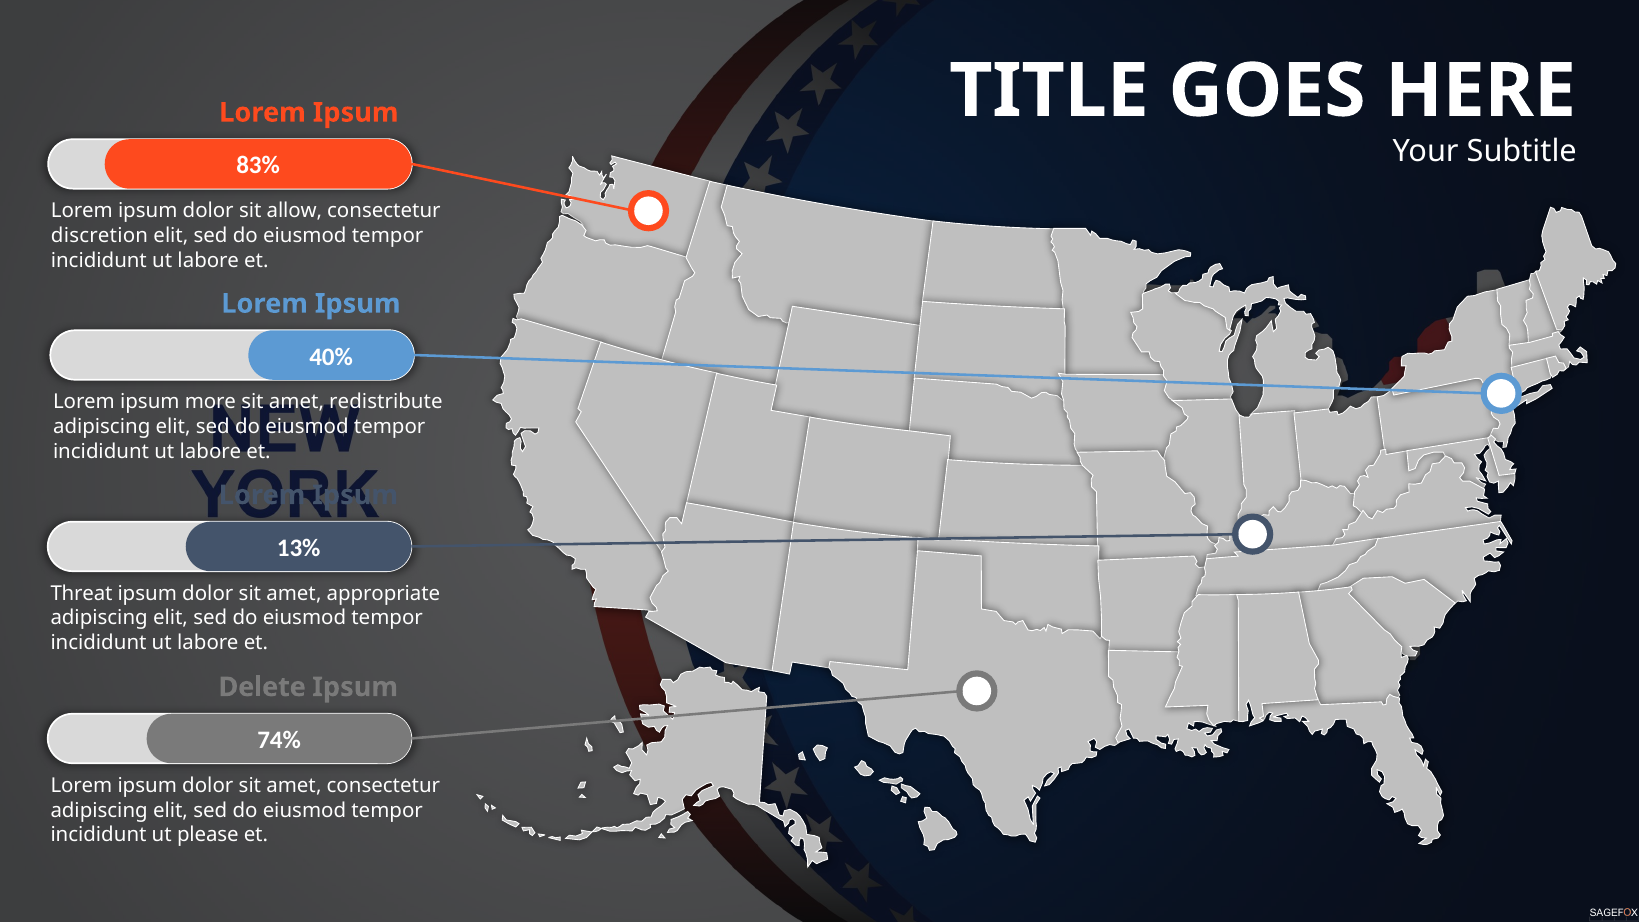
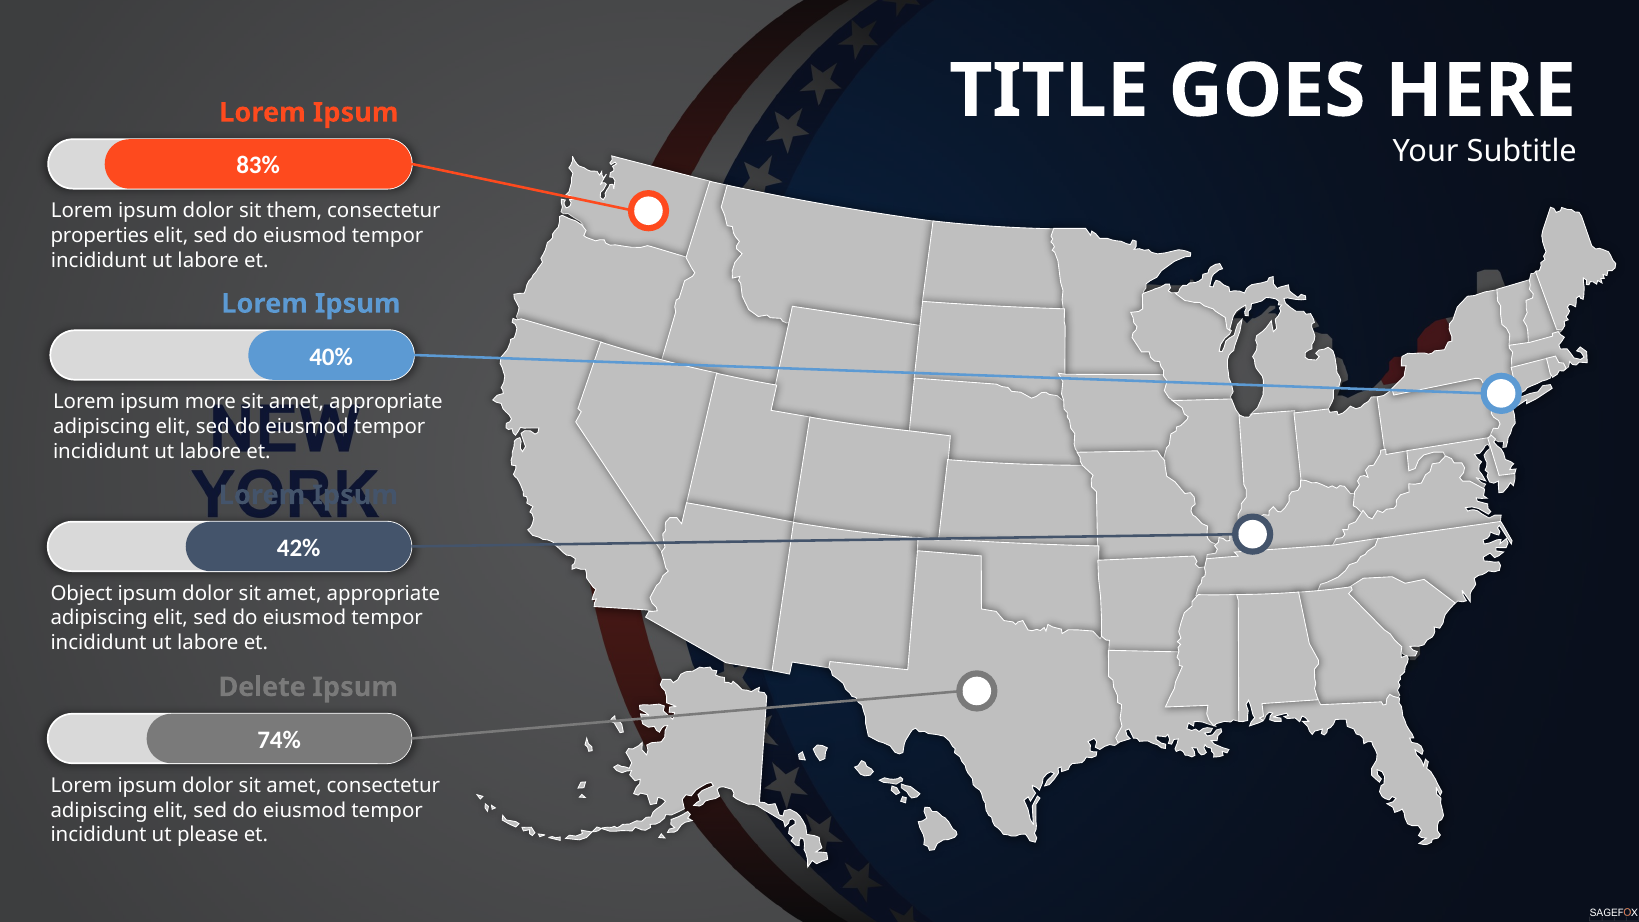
allow: allow -> them (294, 211)
discretion: discretion -> properties (100, 236)
redistribute: redistribute -> appropriate (386, 402)
13%: 13% -> 42% (299, 548)
Threat: Threat -> Object (81, 594)
